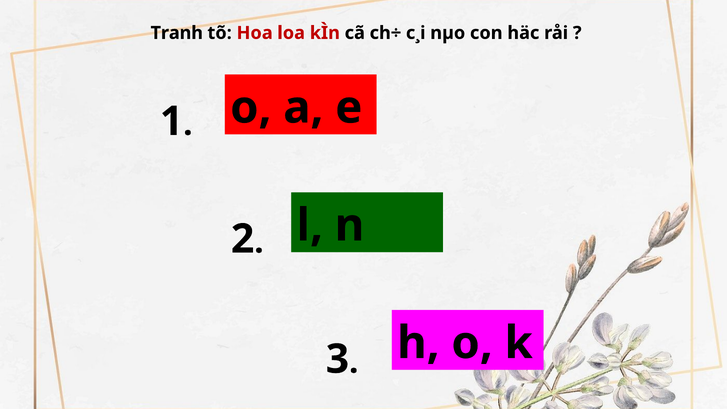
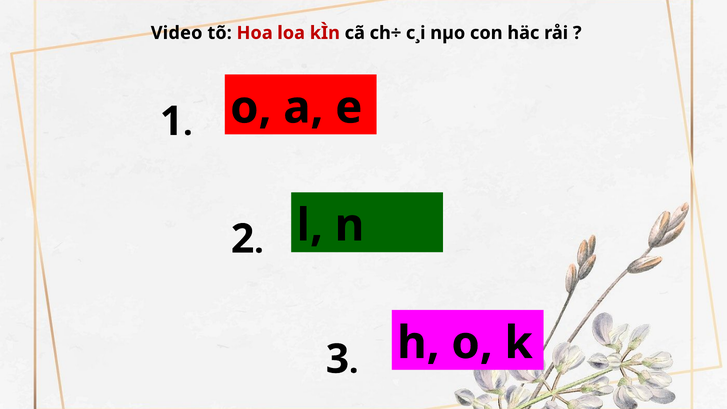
Tranh: Tranh -> Video (177, 33)
